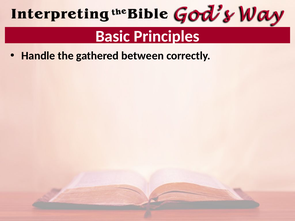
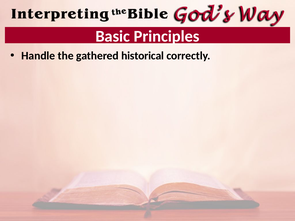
between: between -> historical (143, 56)
